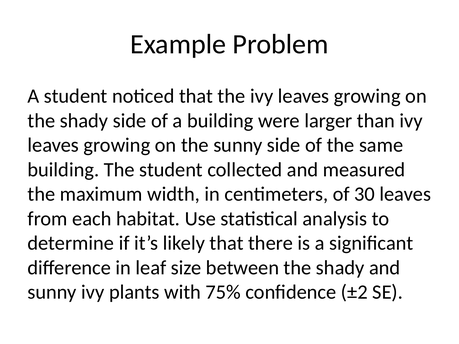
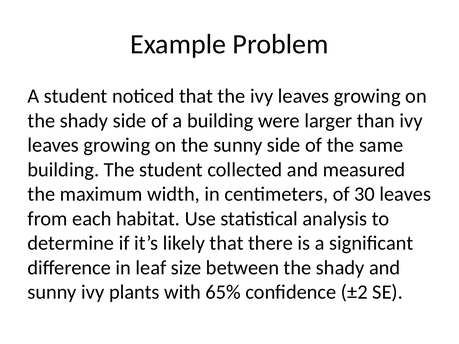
75%: 75% -> 65% (223, 292)
